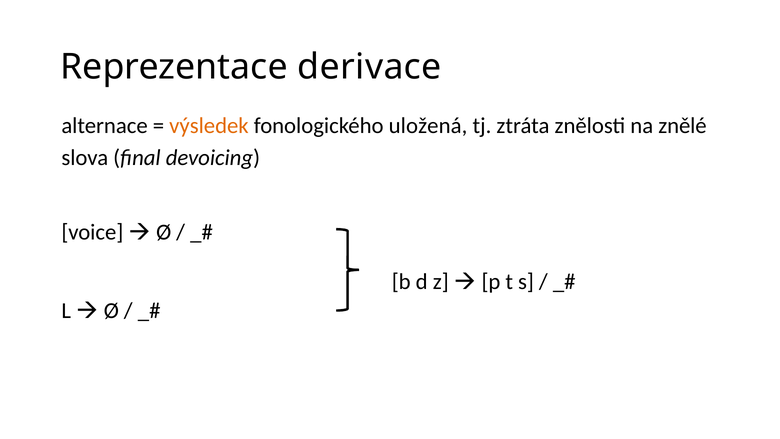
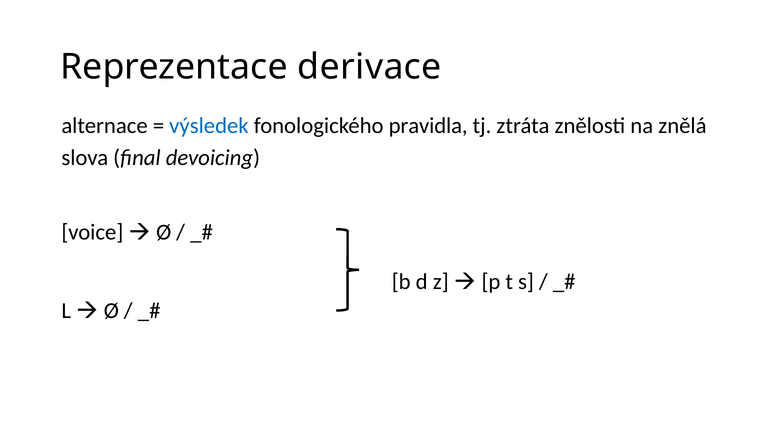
výsledek colour: orange -> blue (209, 126)
uložená: uložená -> pravidla (428, 126)
znělé: znělé -> znělá (682, 126)
